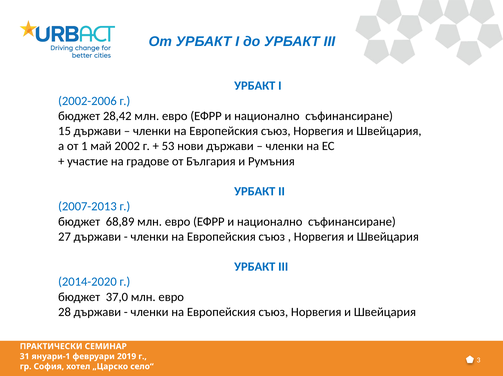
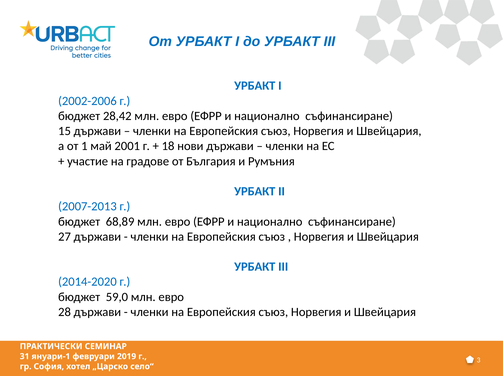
2002: 2002 -> 2001 (127, 146)
53: 53 -> 18 (168, 146)
37,0: 37,0 -> 59,0 (117, 297)
